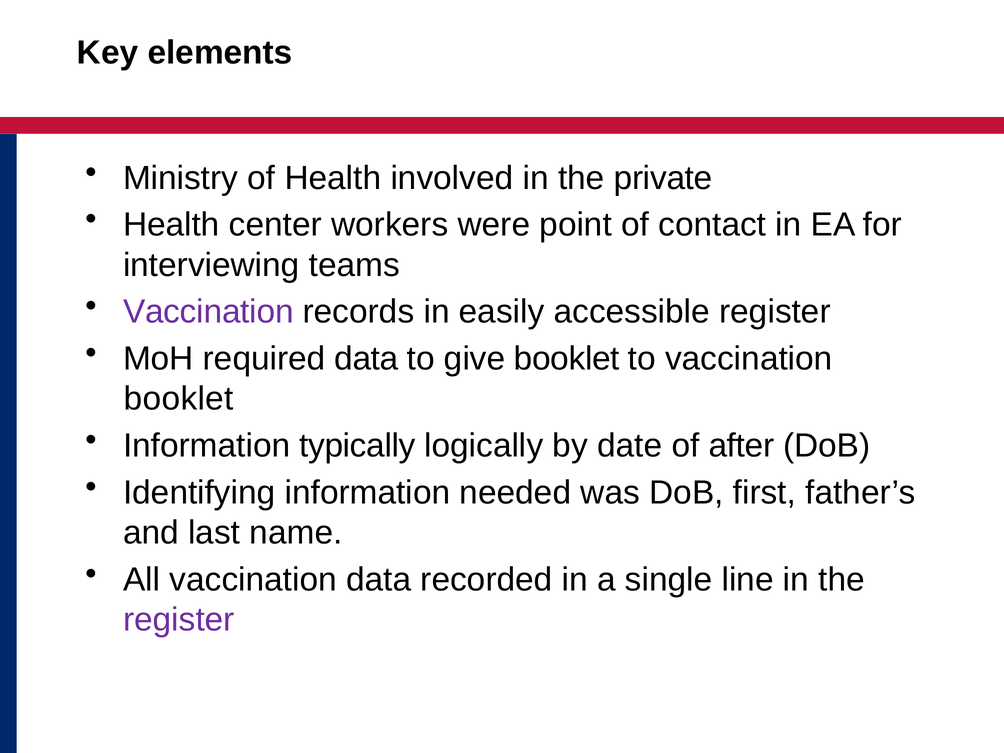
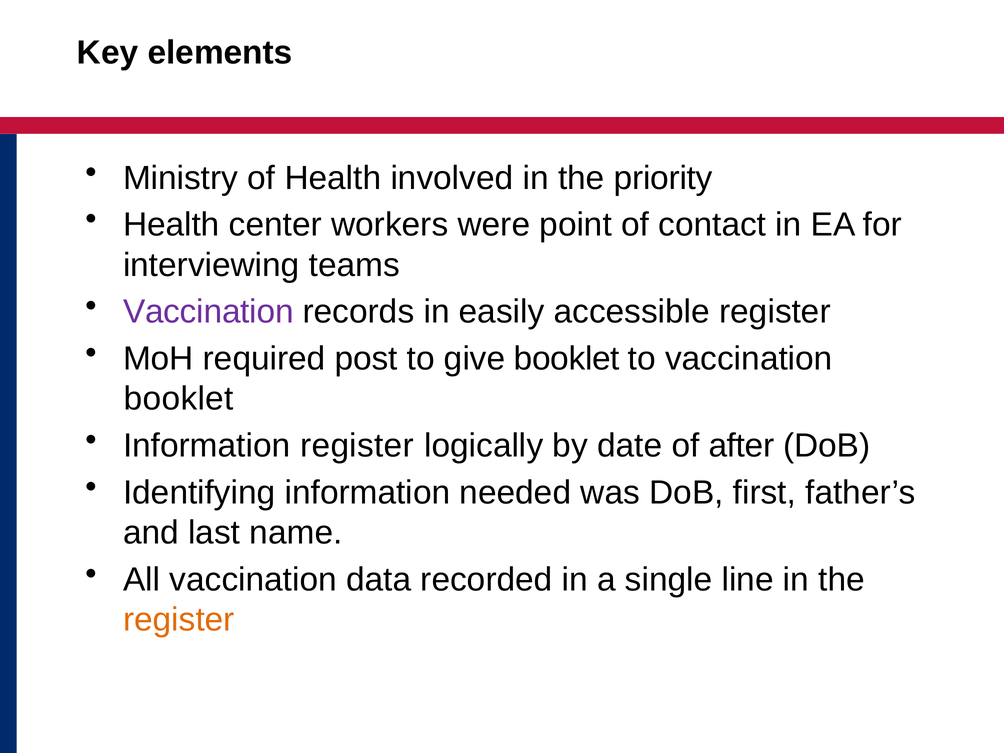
private: private -> priority (663, 178)
required data: data -> post (366, 359)
Information typically: typically -> register (357, 446)
register colour: purple -> orange (179, 620)
